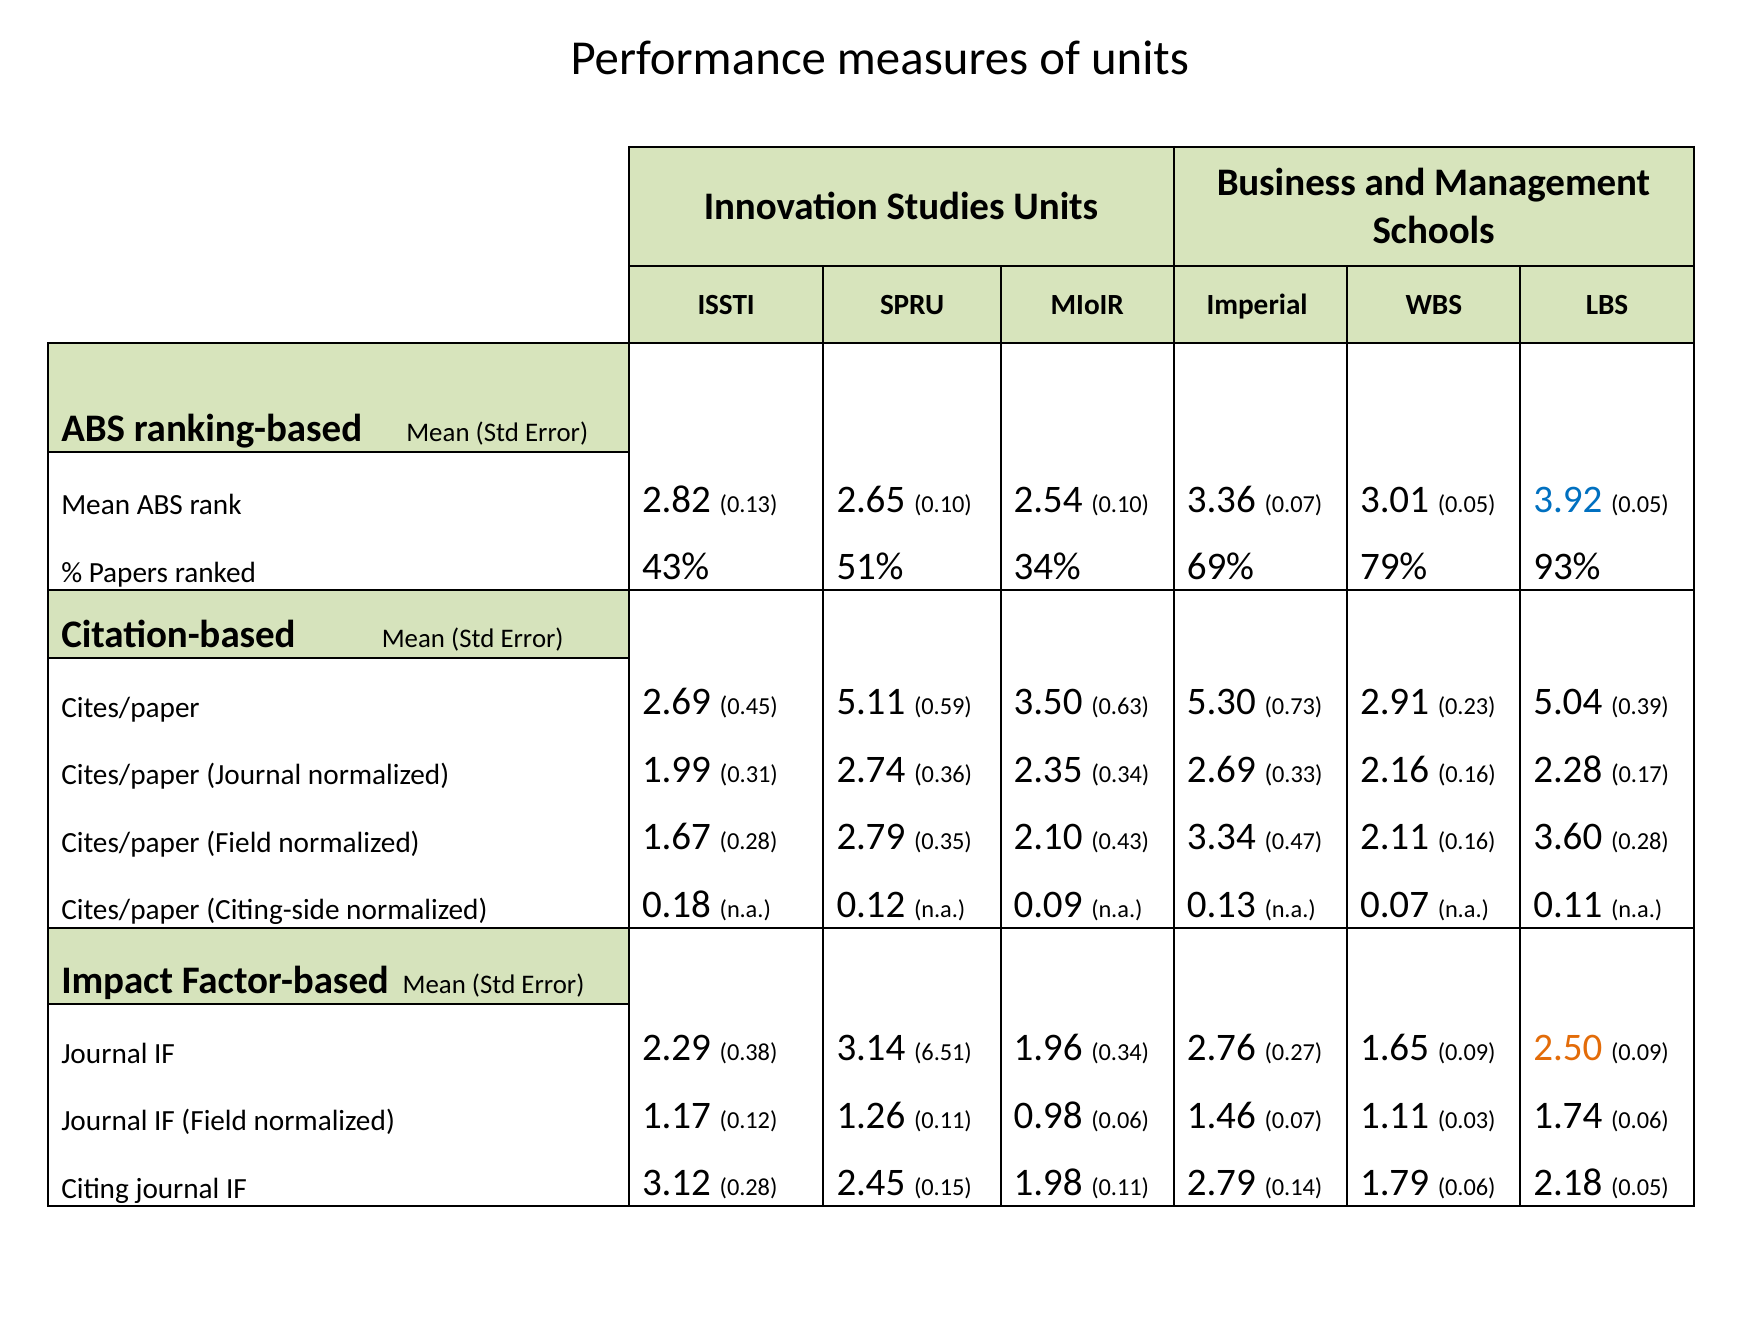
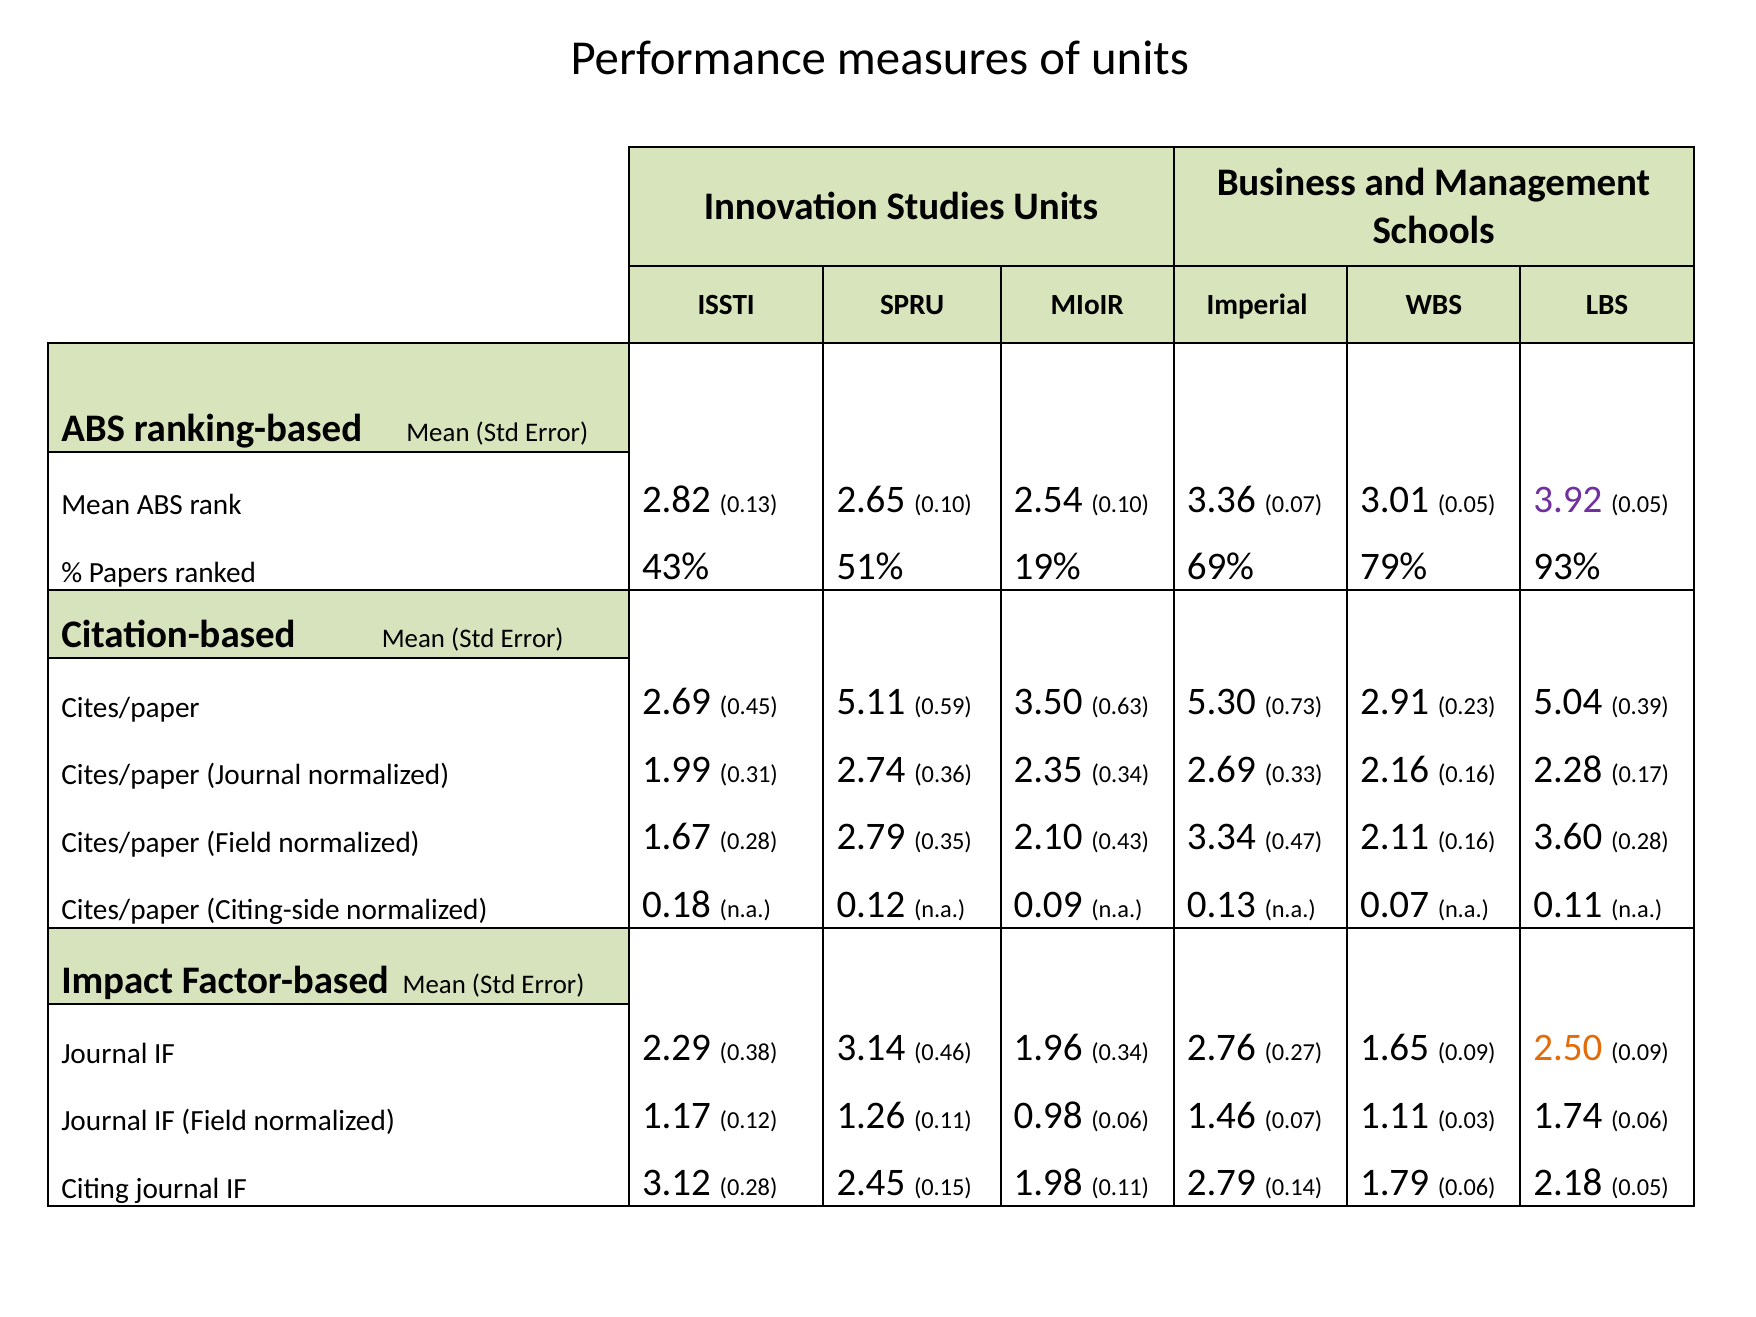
3.92 colour: blue -> purple (1568, 499)
34%: 34% -> 19% (1047, 567)
6.51: 6.51 -> 0.46 (943, 1053)
